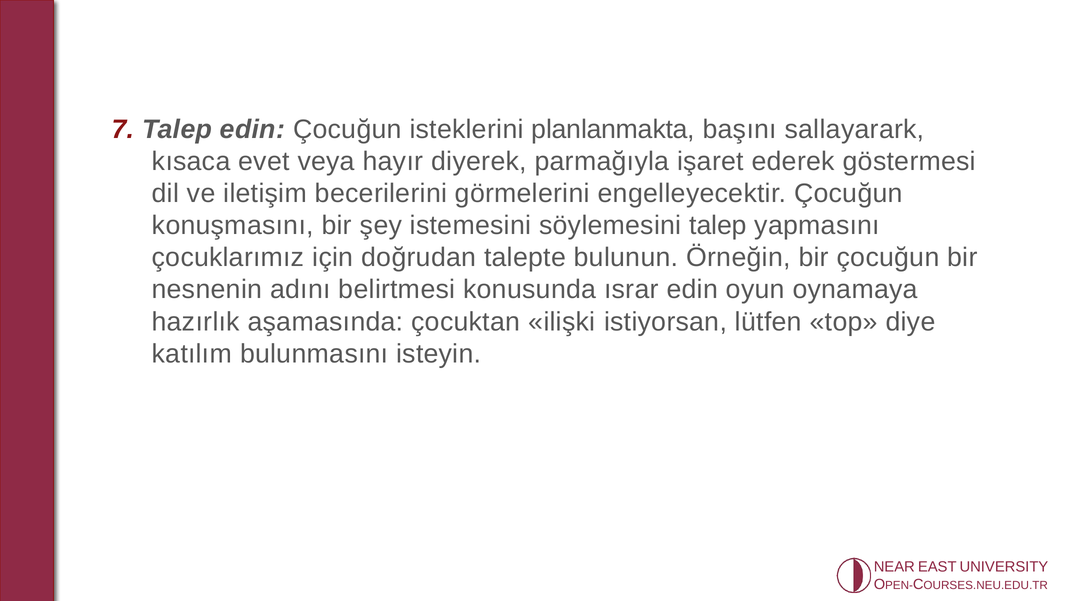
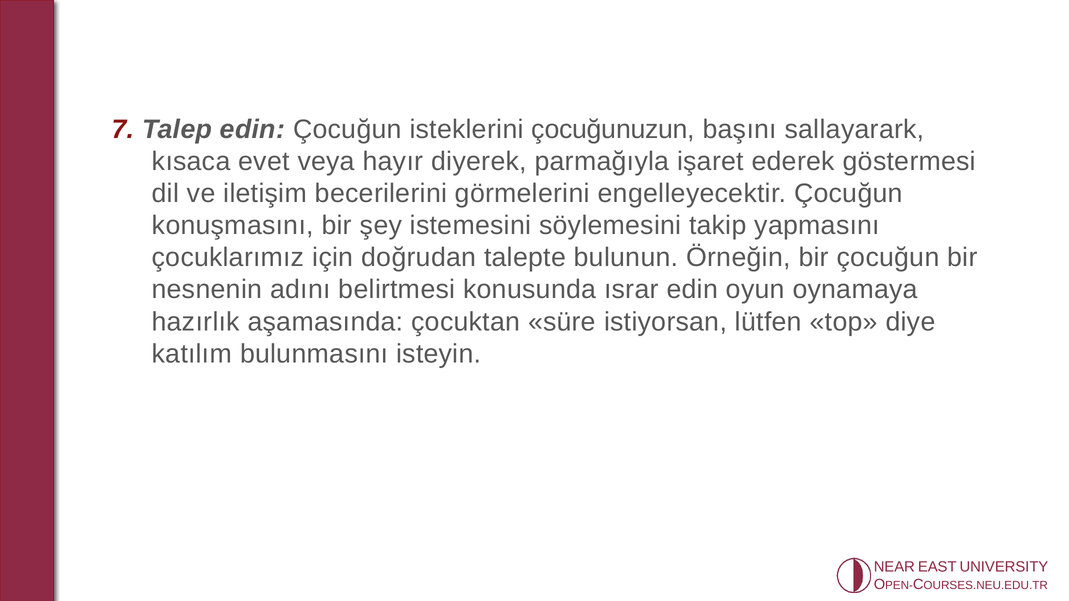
planlanmakta: planlanmakta -> çocuğunuzun (613, 129)
söylemesini talep: talep -> takip (718, 226)
ilişki: ilişki -> süre (562, 322)
